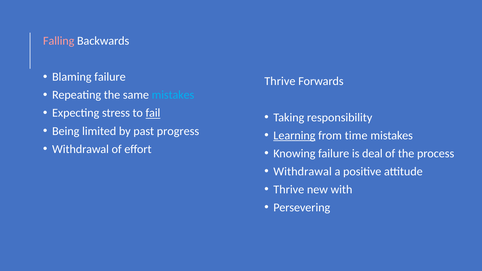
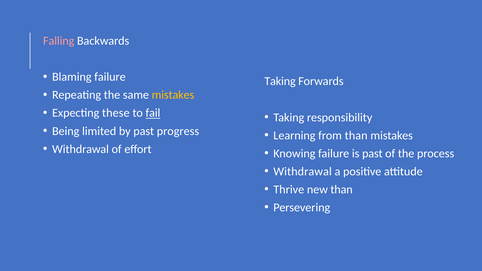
Thrive: Thrive -> Taking (280, 81)
mistakes colour: light blue -> yellow (173, 95)
stress: stress -> these (116, 113)
Learning underline: present -> none (294, 135)
from time: time -> than (356, 135)
is deal: deal -> past (372, 154)
new with: with -> than (342, 190)
